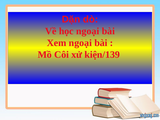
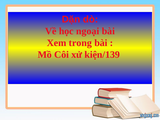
Xem ngoại: ngoại -> trong (80, 43)
